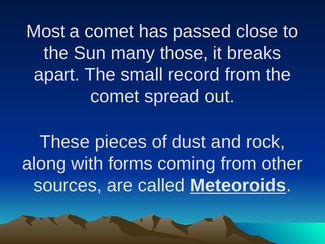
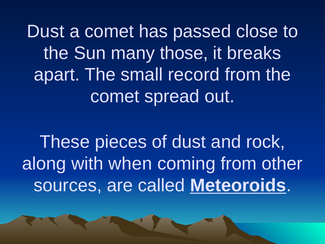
Most: Most -> Dust (46, 31)
forms: forms -> when (130, 163)
